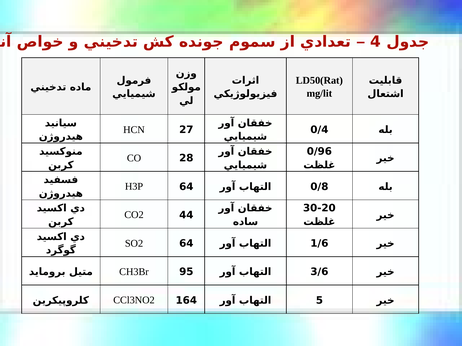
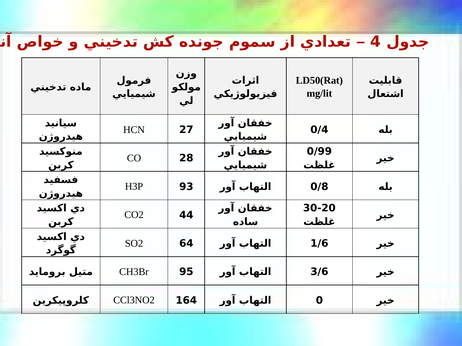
0/96: 0/96 -> 0/99 (319, 152)
H3P 64: 64 -> 93 (186, 187)
5: 5 -> 0 (319, 301)
